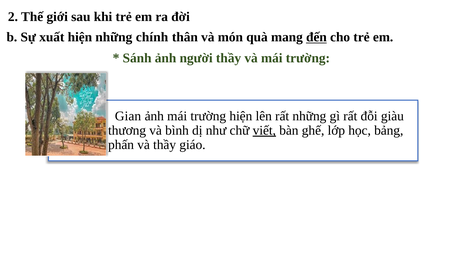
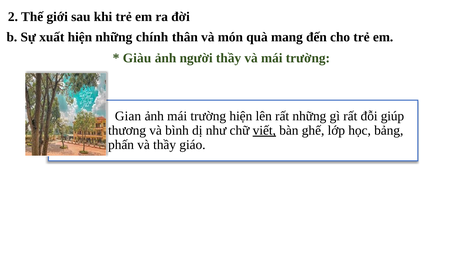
đến underline: present -> none (316, 37)
Sánh: Sánh -> Giàu (137, 58)
giàu: giàu -> giúp (392, 116)
